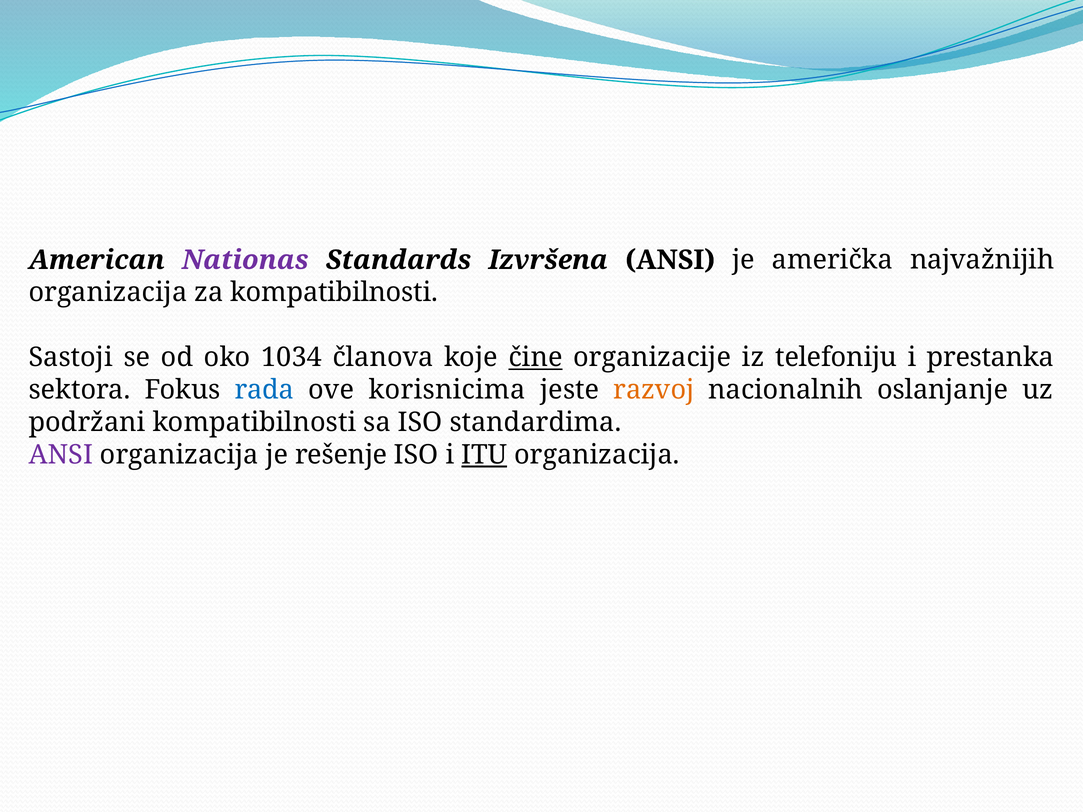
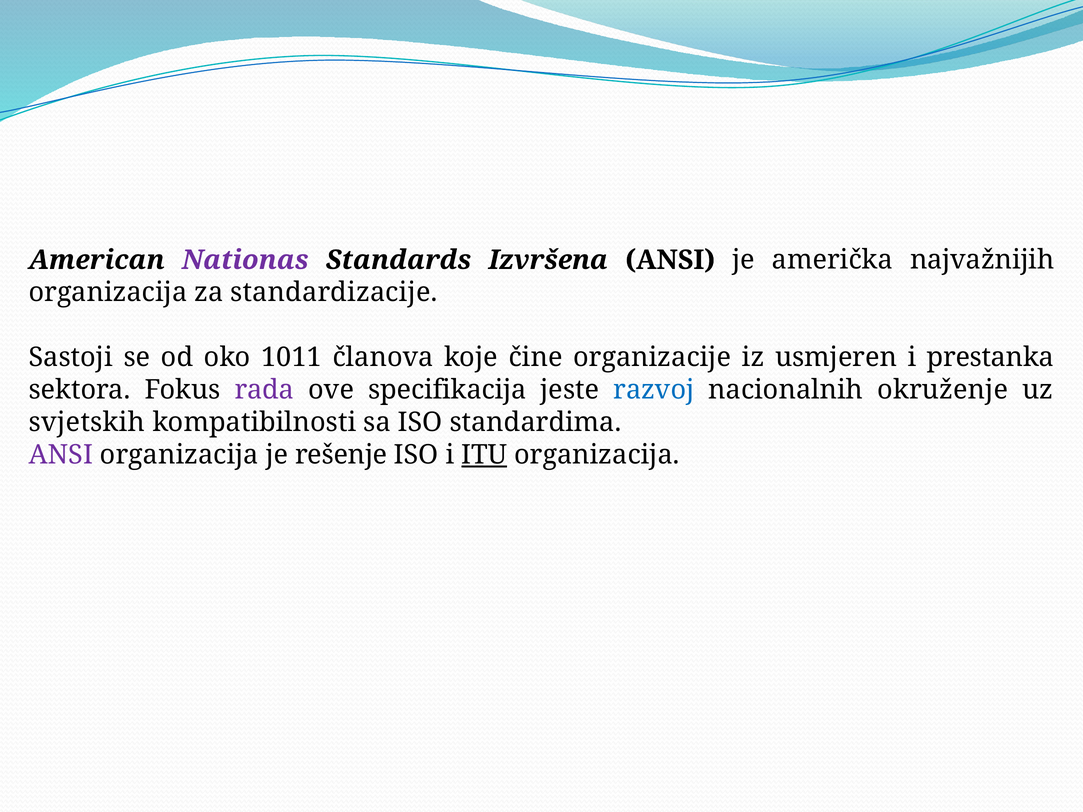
za kompatibilnosti: kompatibilnosti -> standardizacije (334, 293)
1034: 1034 -> 1011 (292, 358)
čine underline: present -> none (536, 358)
telefoniju: telefoniju -> usmjeren (836, 358)
rada colour: blue -> purple (264, 390)
korisnicima: korisnicima -> specifikacija (447, 390)
razvoj colour: orange -> blue (654, 390)
oslanjanje: oslanjanje -> okruženje (943, 390)
podržani: podržani -> svjetskih (87, 423)
